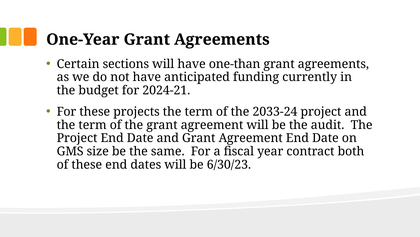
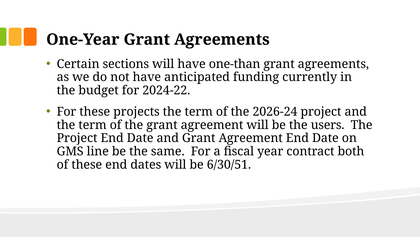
2024-21: 2024-21 -> 2024-22 (166, 90)
2033-24: 2033-24 -> 2026-24 (275, 111)
audit: audit -> users (328, 125)
size: size -> line (98, 151)
6/30/23: 6/30/23 -> 6/30/51 (229, 164)
